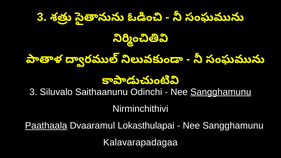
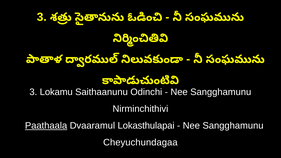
Siluvalo: Siluvalo -> Lokamu (56, 92)
Sangghamunu underline: present -> none (221, 92)
Kalavarapadagaa: Kalavarapadagaa -> Cheyuchundagaa (140, 143)
